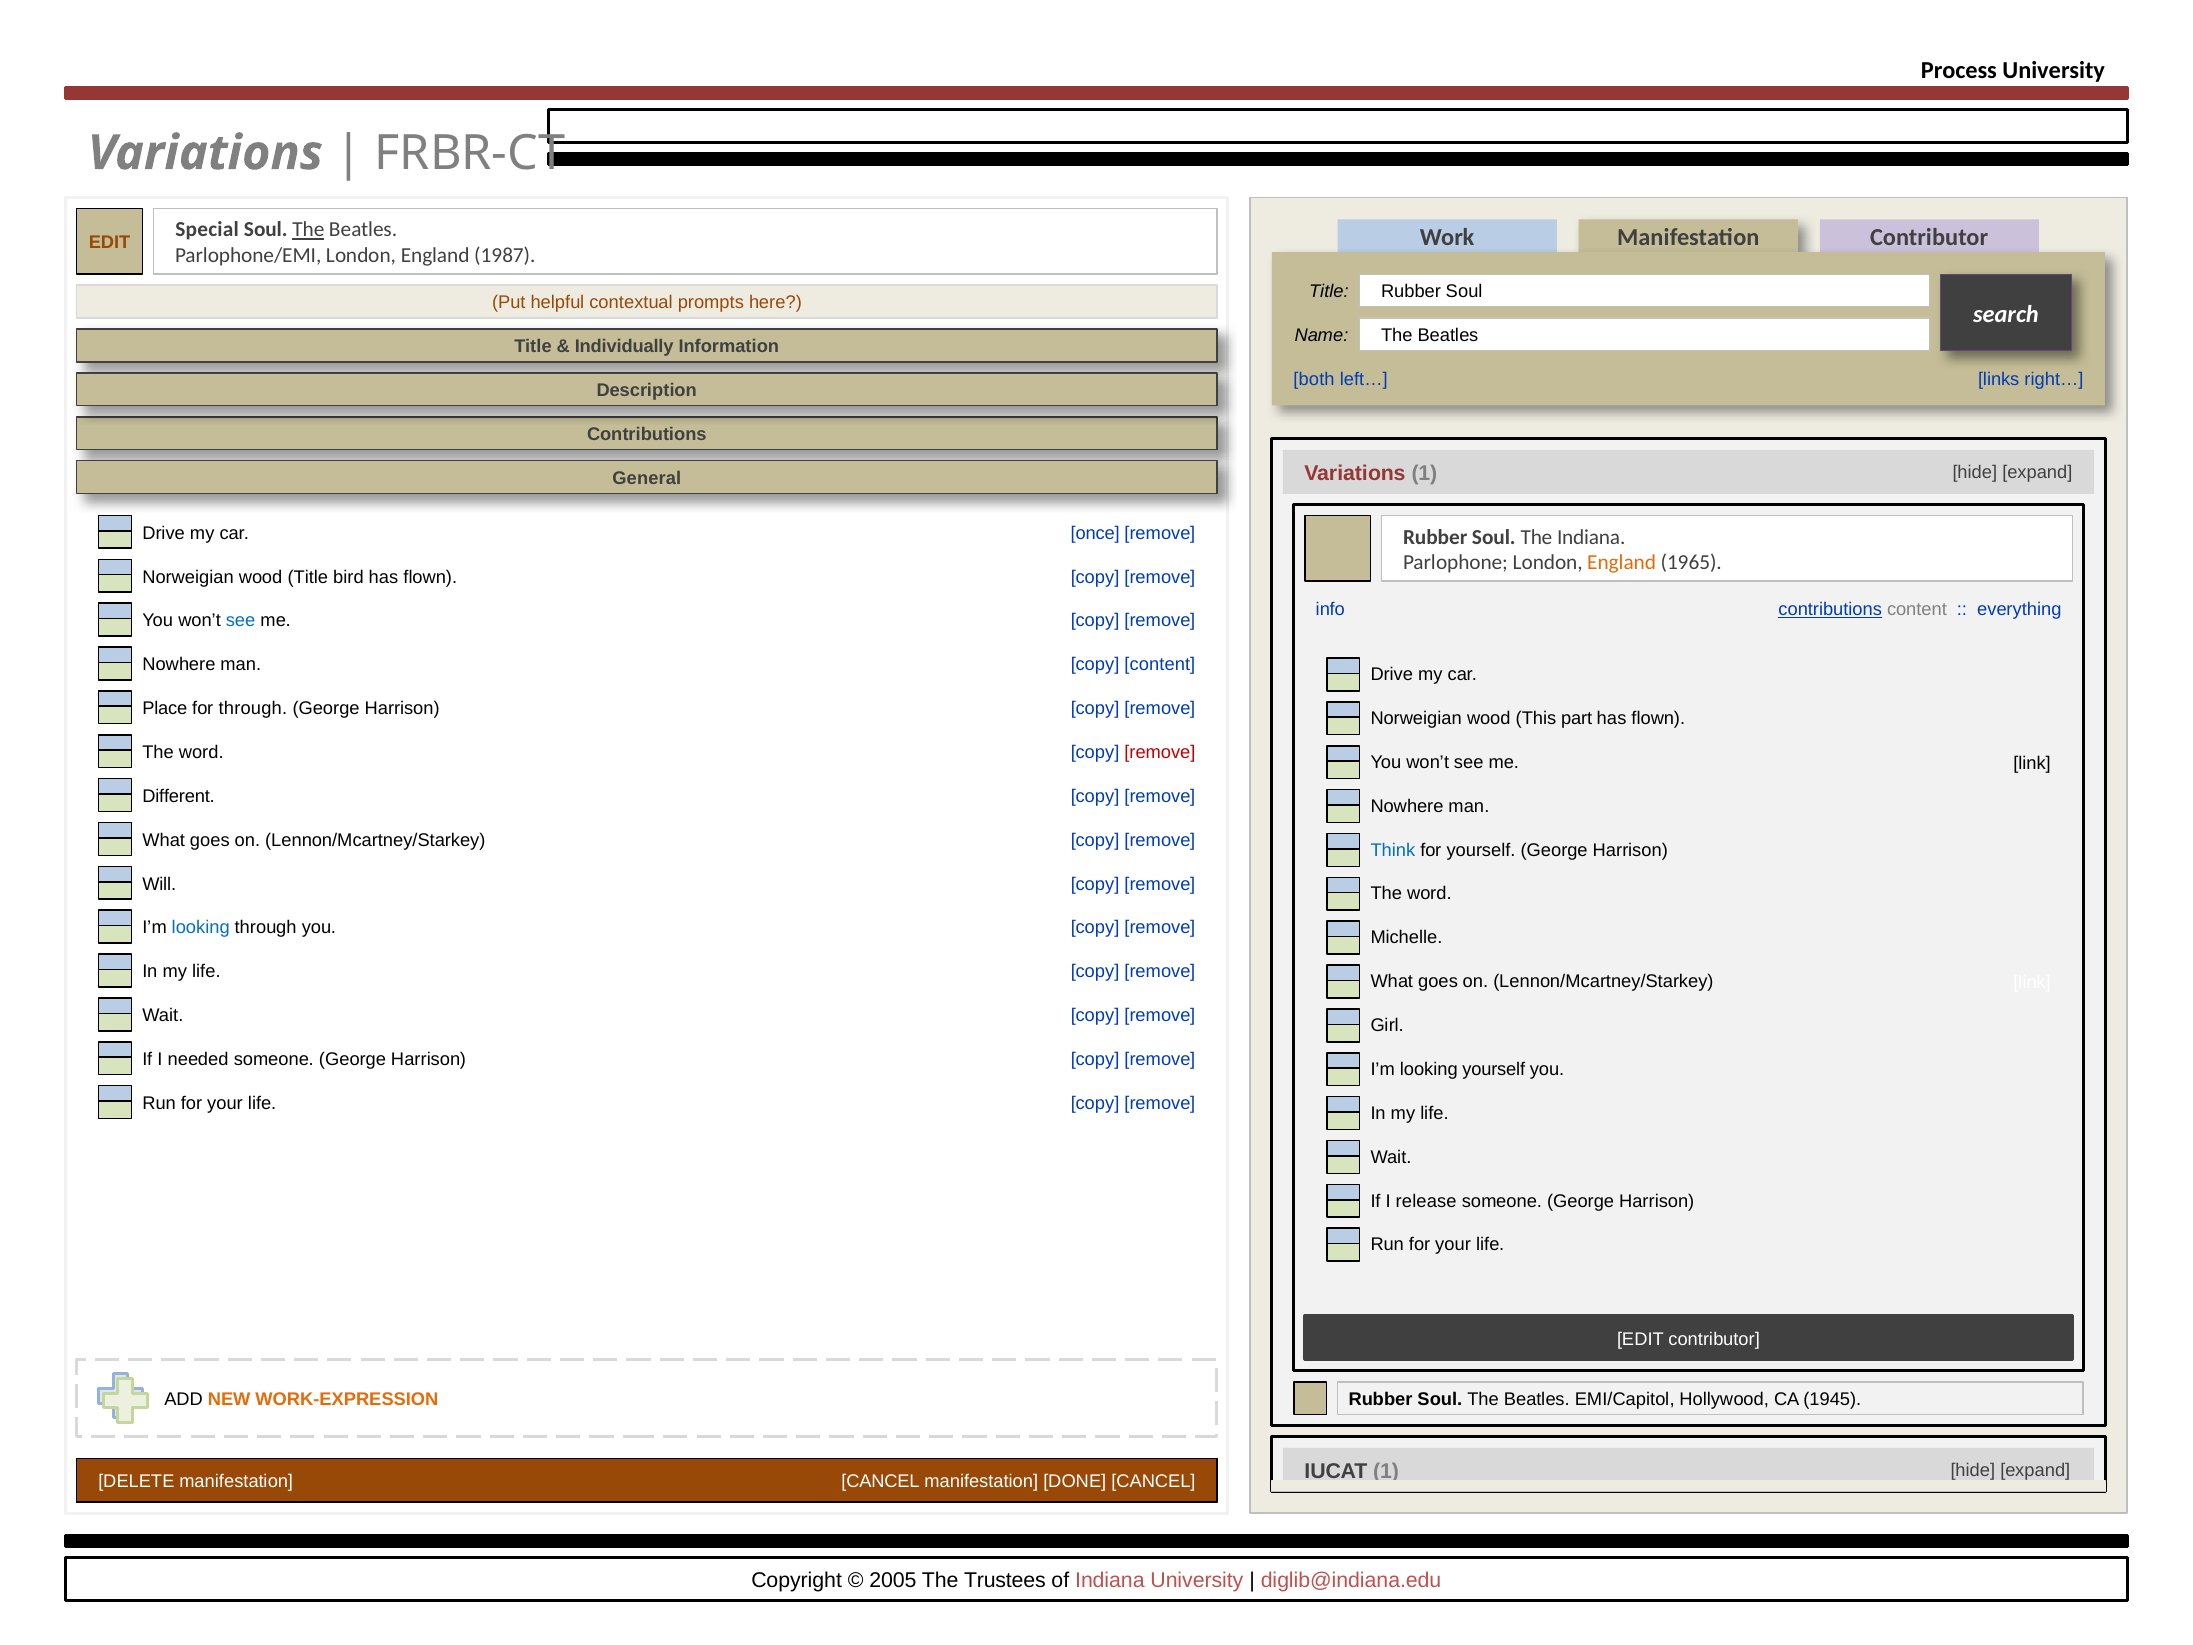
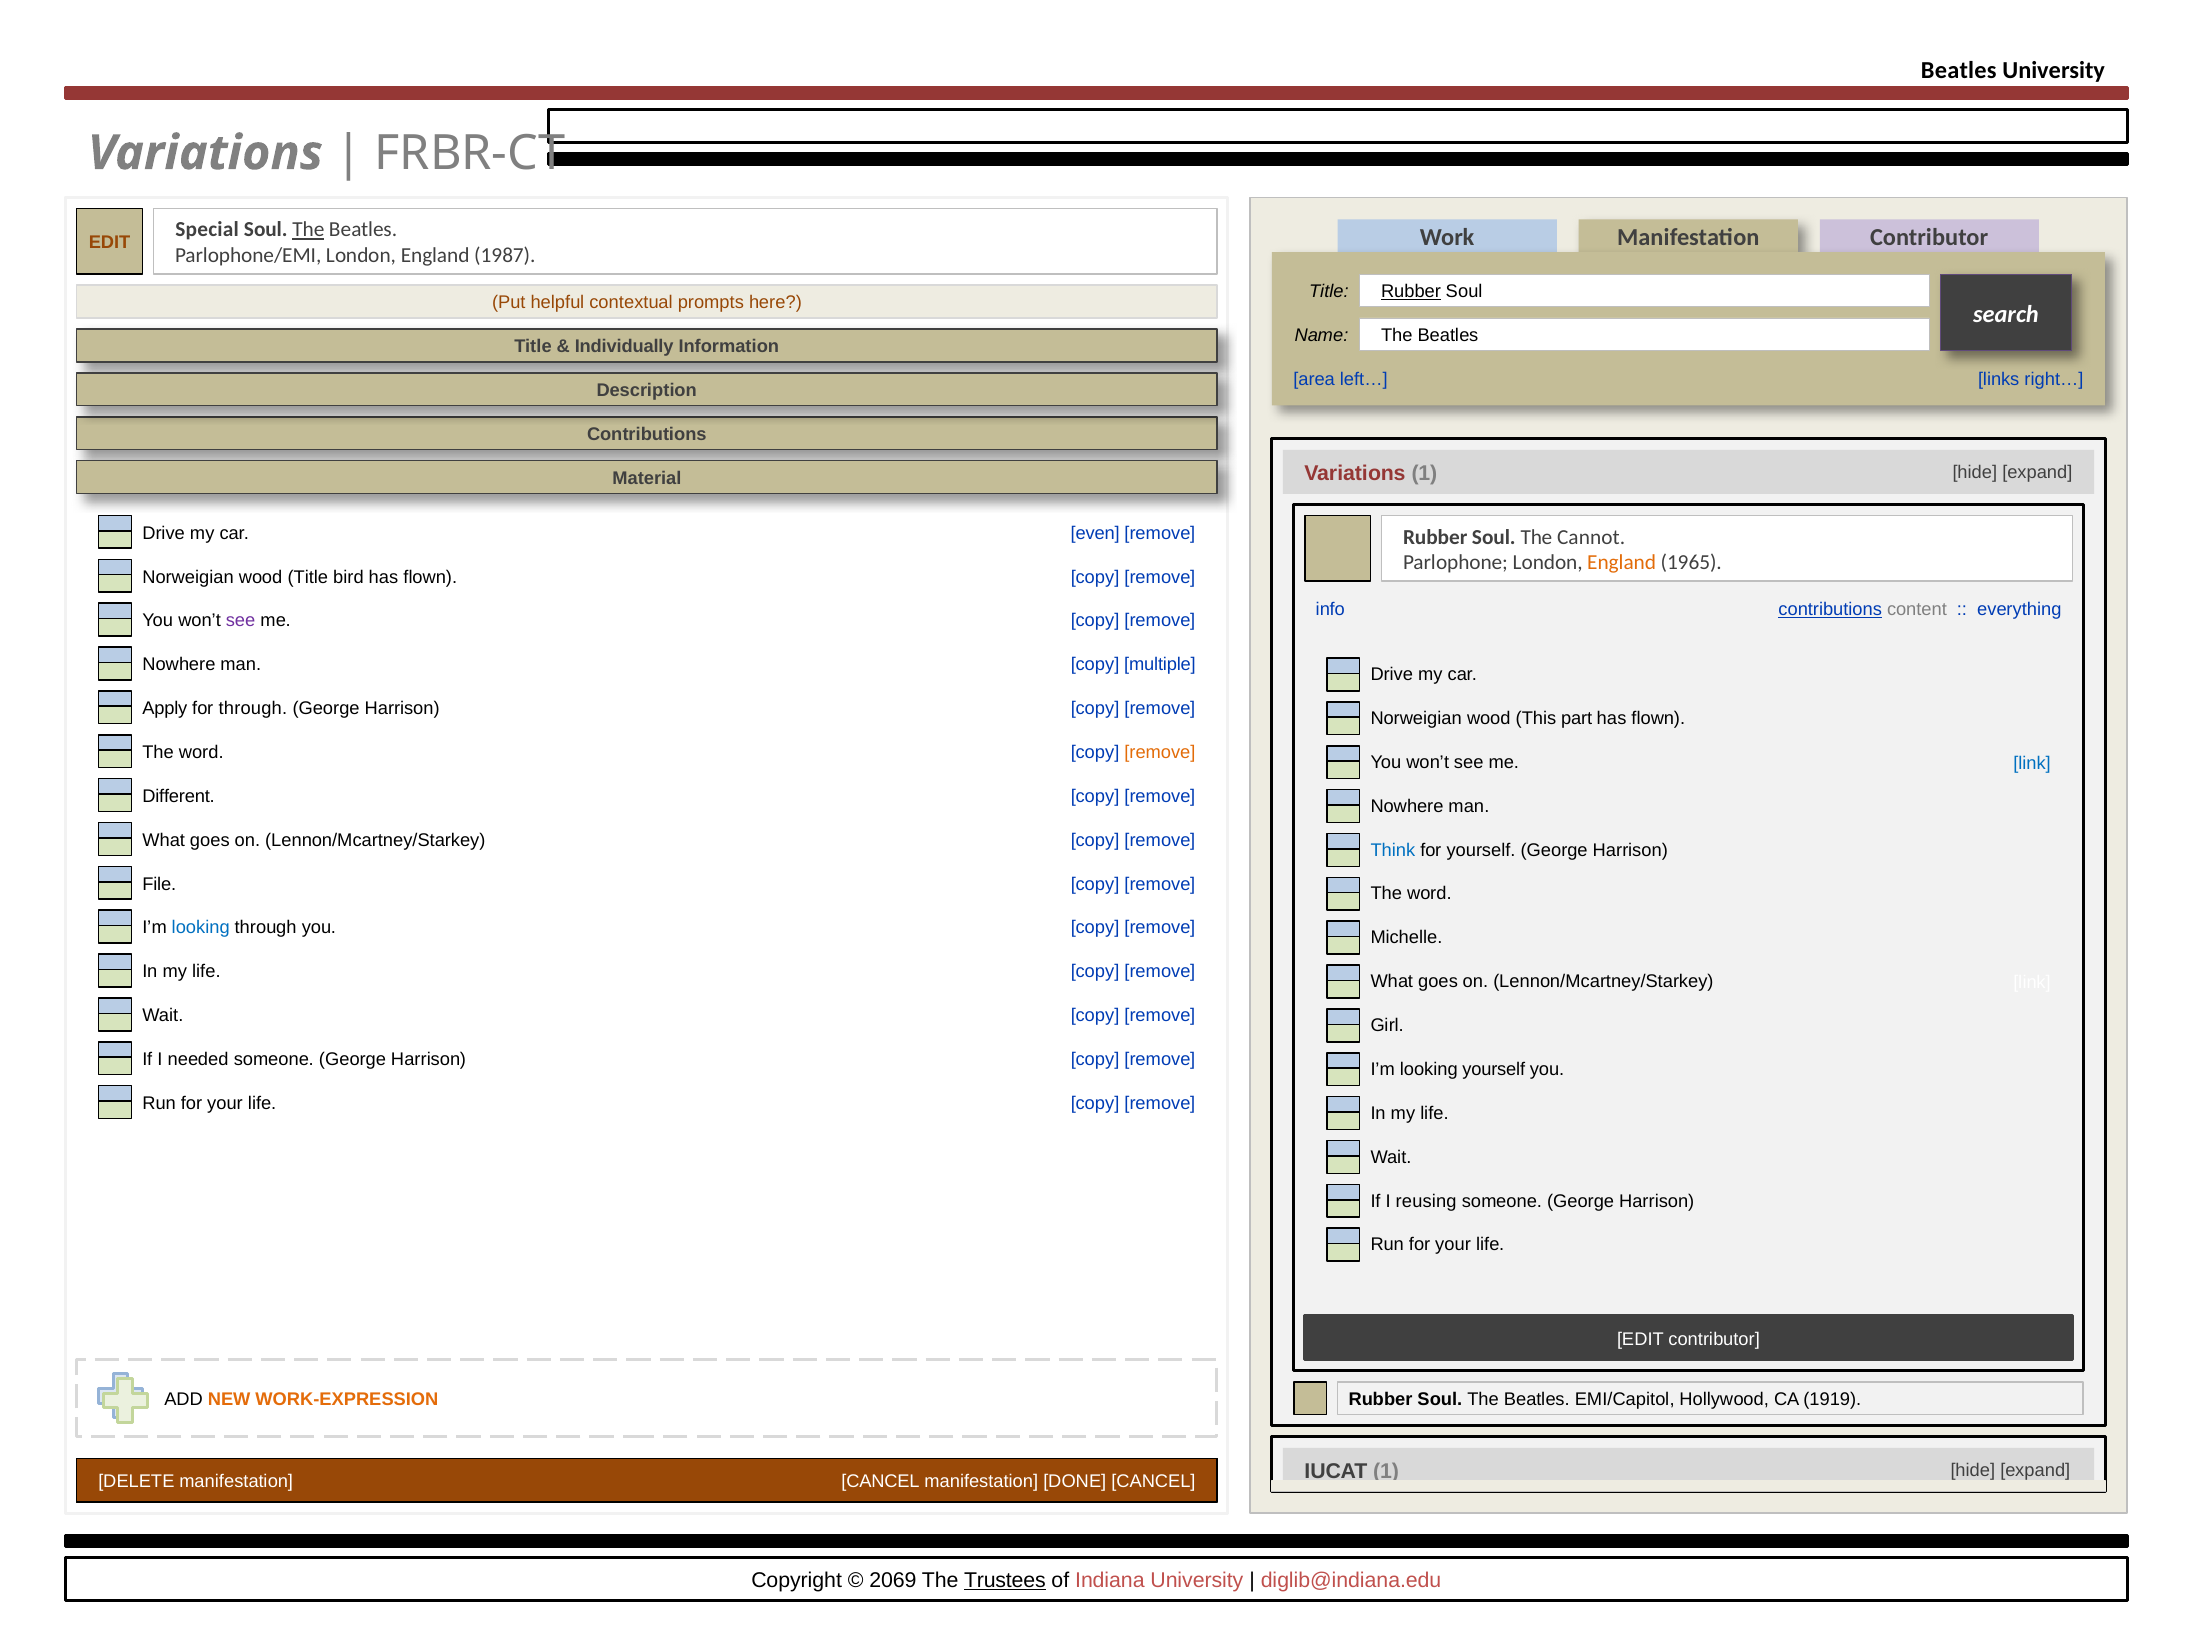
Process: Process -> Beatles (1959, 71)
Rubber underline: none -> present (1411, 292)
both: both -> area (1314, 379)
General: General -> Material (647, 478)
once: once -> even (1095, 533)
The Indiana: Indiana -> Cannot (1591, 537)
see colour: blue -> purple (241, 621)
copy content: content -> multiple (1160, 665)
Place: Place -> Apply (165, 708)
remove colour: red -> orange (1160, 752)
link colour: black -> blue (2032, 763)
Will: Will -> File (159, 884)
release: release -> reusing (1426, 1201)
1945: 1945 -> 1919 (1832, 1399)
2005: 2005 -> 2069 (893, 1580)
Trustees underline: none -> present (1005, 1580)
